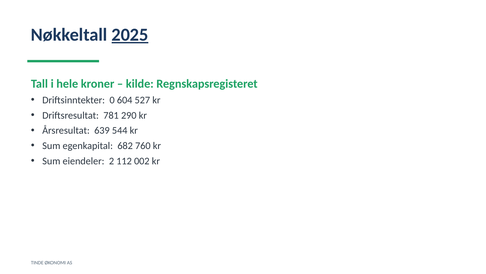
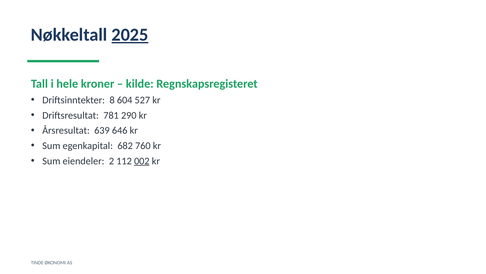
0: 0 -> 8 (112, 100)
544: 544 -> 646 (120, 130)
002 underline: none -> present (142, 161)
